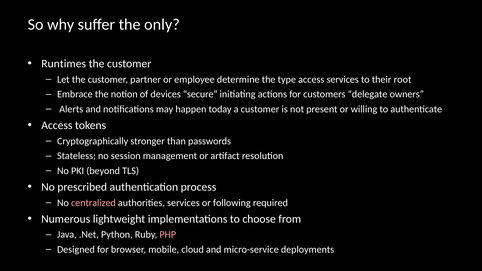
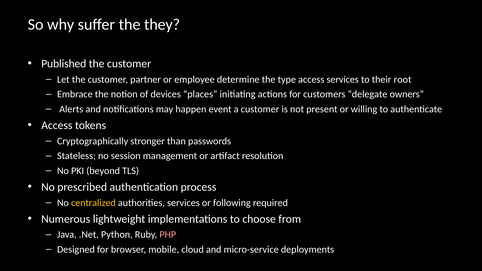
only: only -> they (162, 25)
Runtimes: Runtimes -> Published (64, 64)
secure: secure -> places (200, 94)
today: today -> event (220, 109)
centralized colour: pink -> yellow (93, 203)
